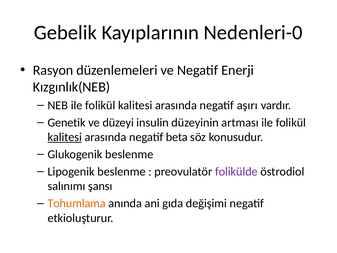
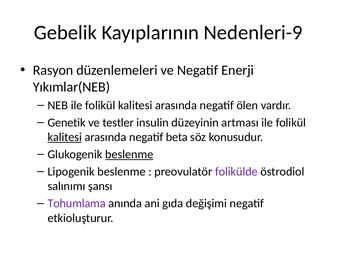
Nedenleri-0: Nedenleri-0 -> Nedenleri-9 (253, 33)
Kızgınlık(NEB: Kızgınlık(NEB -> Yıkımlar(NEB (71, 87)
aşırı: aşırı -> ölen (247, 105)
düzeyi: düzeyi -> testler (118, 122)
beslenme underline: none -> present (129, 154)
Tohumlama colour: orange -> purple (77, 203)
